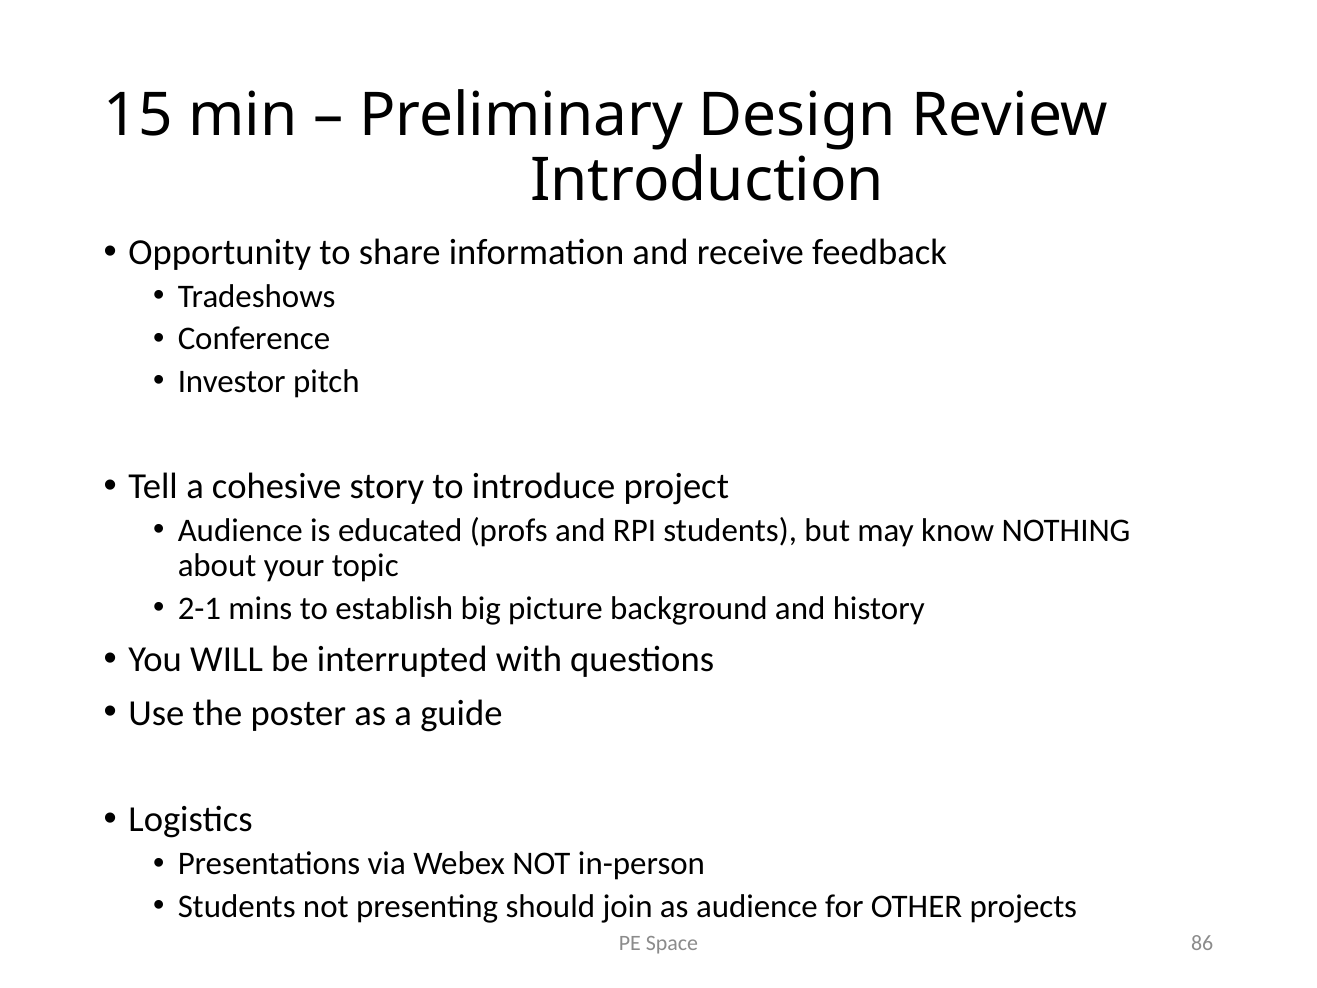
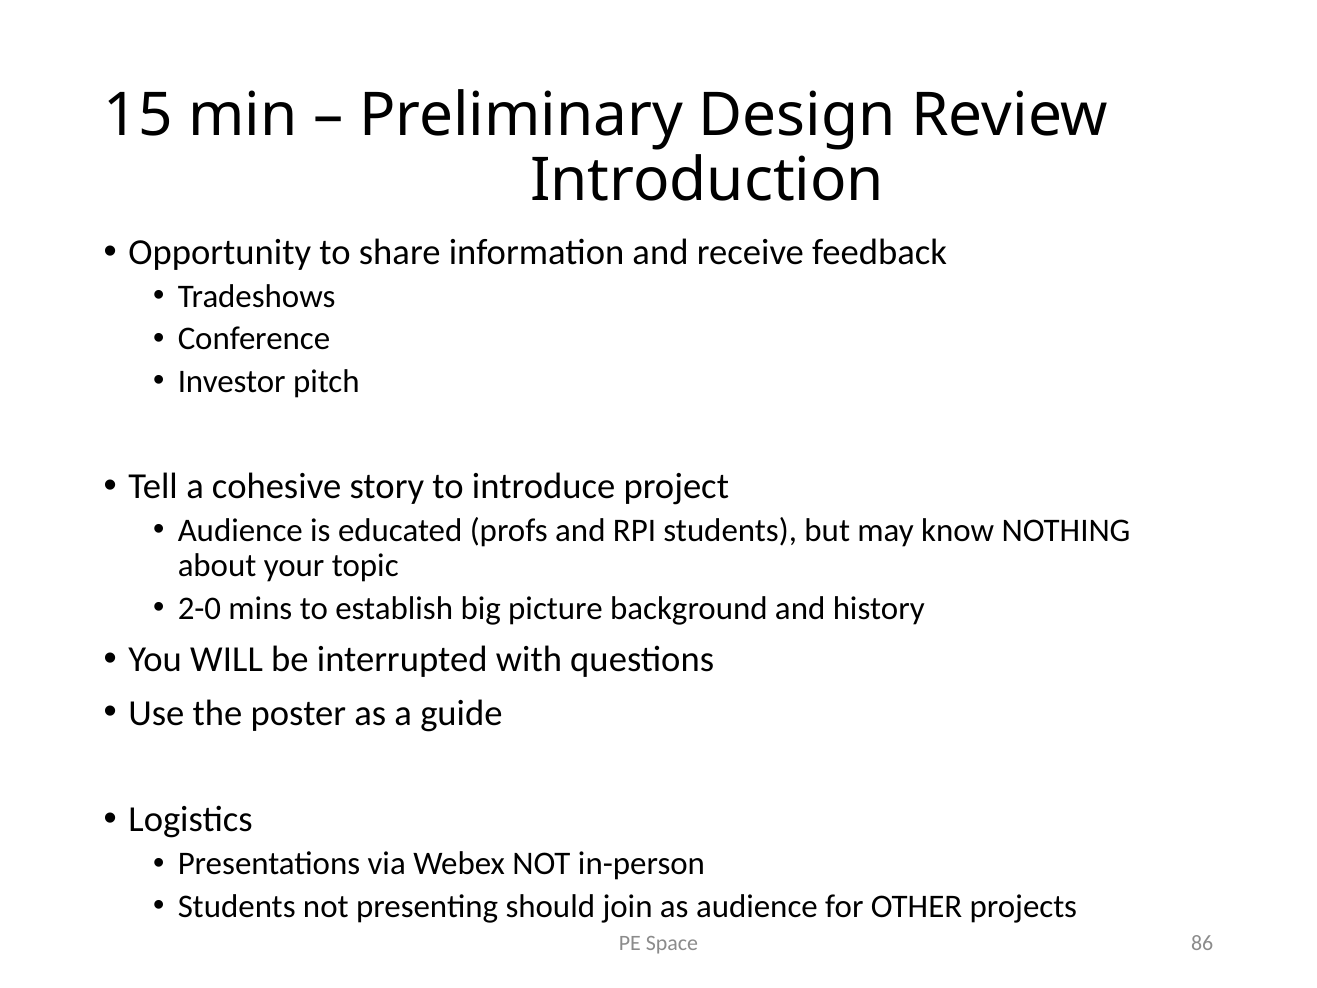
2-1: 2-1 -> 2-0 (199, 608)
